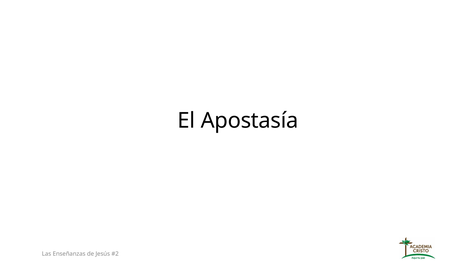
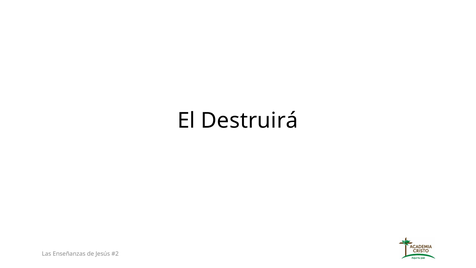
Apostasía: Apostasía -> Destruirá (249, 120)
